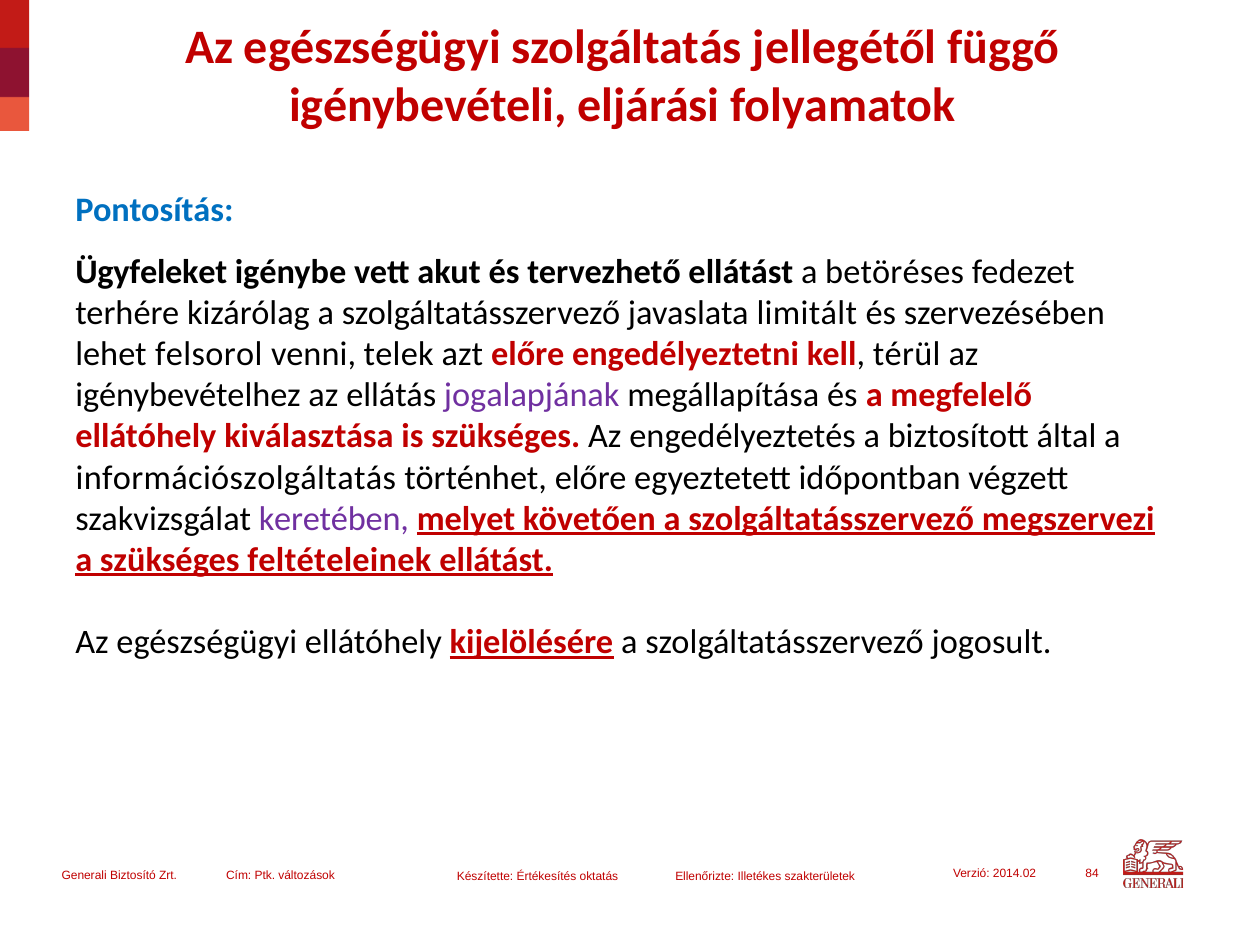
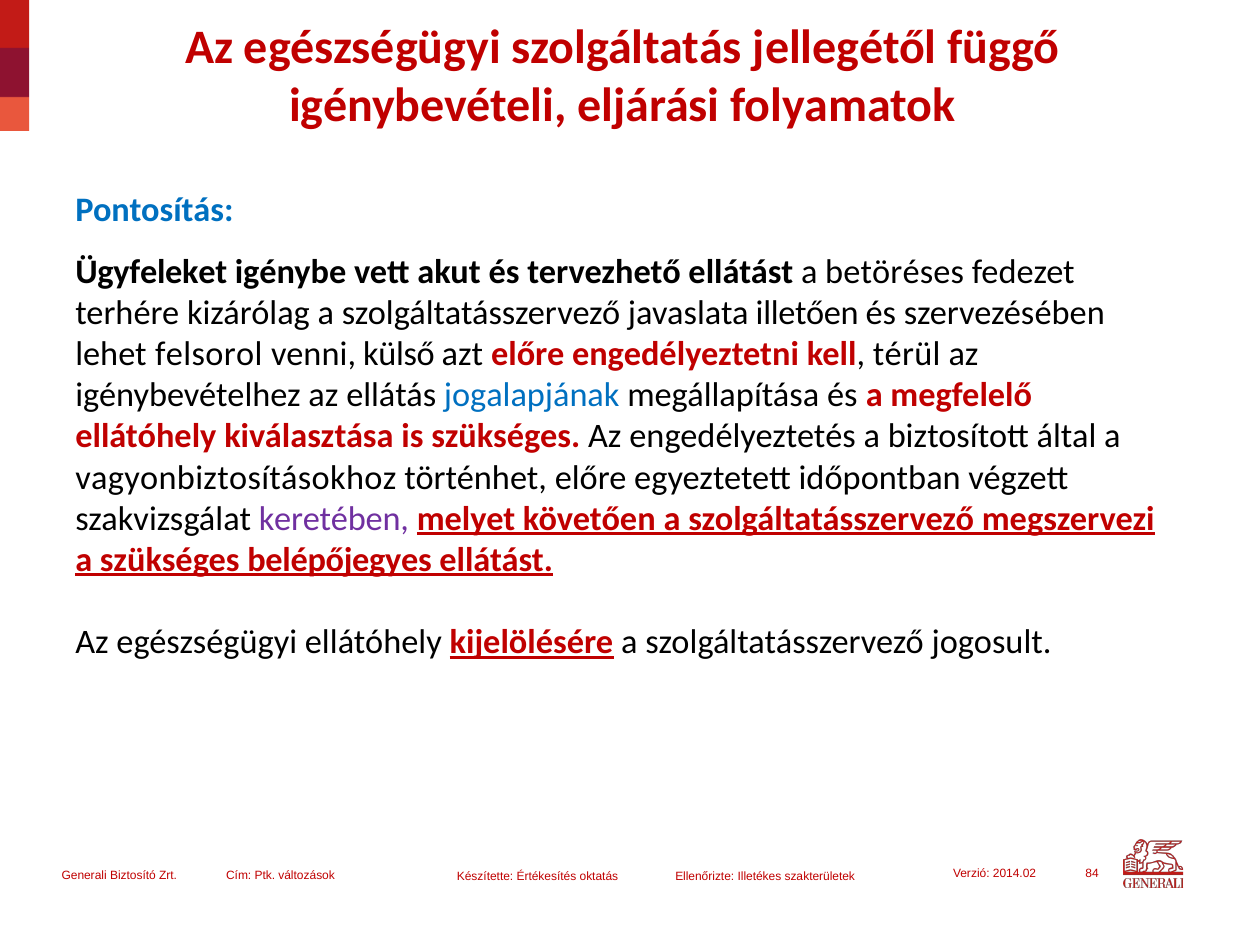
limitált: limitált -> illetően (807, 313)
telek: telek -> külső (399, 354)
jogalapjának colour: purple -> blue (532, 395)
információszolgáltatás: információszolgáltatás -> vagyonbiztosításokhoz (236, 478)
feltételeinek: feltételeinek -> belépőjegyes (340, 560)
